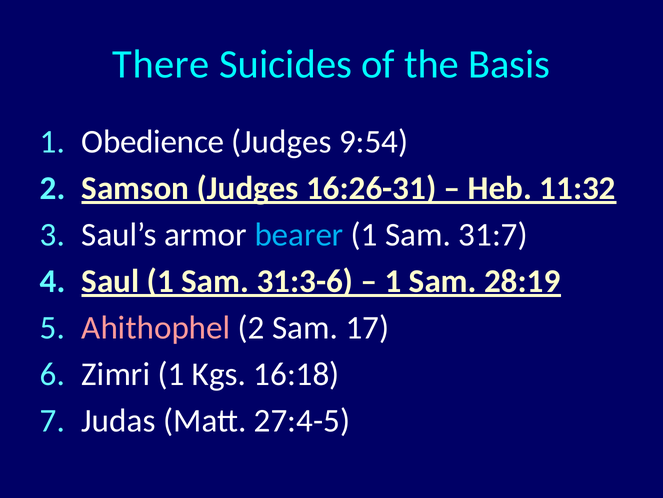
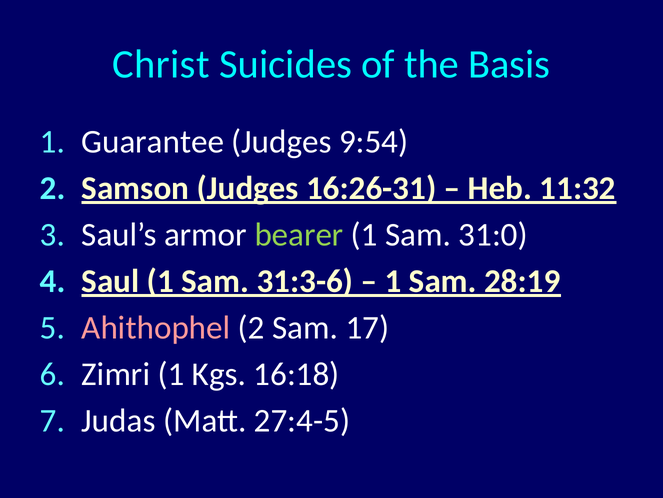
There: There -> Christ (161, 64)
Obedience: Obedience -> Guarantee (153, 142)
bearer colour: light blue -> light green (299, 234)
31:7: 31:7 -> 31:0 (493, 234)
